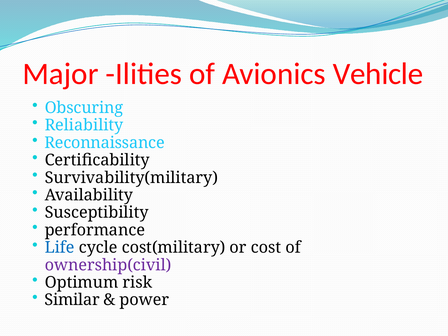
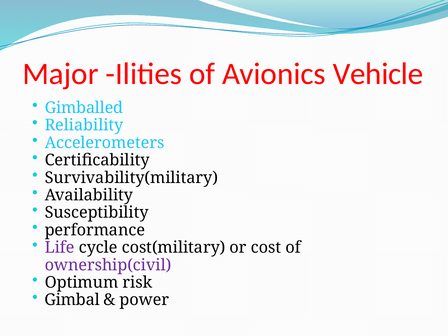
Obscuring: Obscuring -> Gimballed (84, 108)
Reconnaissance: Reconnaissance -> Accelerometers (105, 143)
Life colour: blue -> purple (60, 248)
Similar: Similar -> Gimbal (72, 300)
